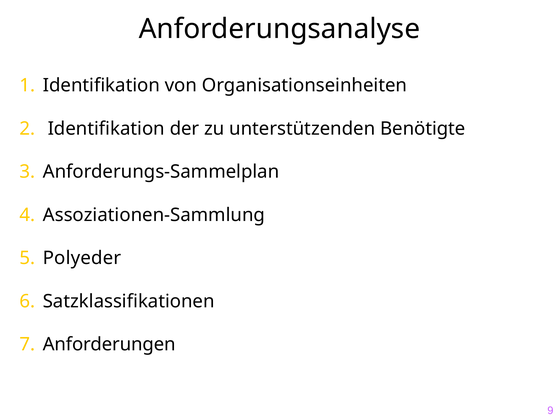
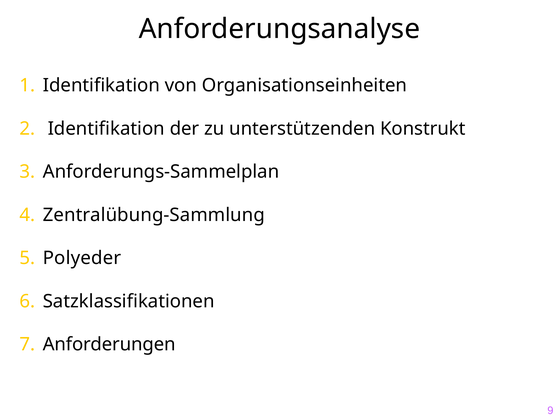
Benötigte: Benötigte -> Konstrukt (423, 129)
Assoziationen-Sammlung: Assoziationen-Sammlung -> Zentralübung-Sammlung (154, 215)
